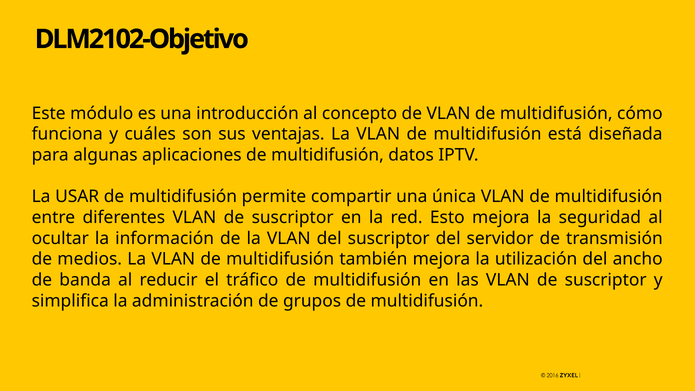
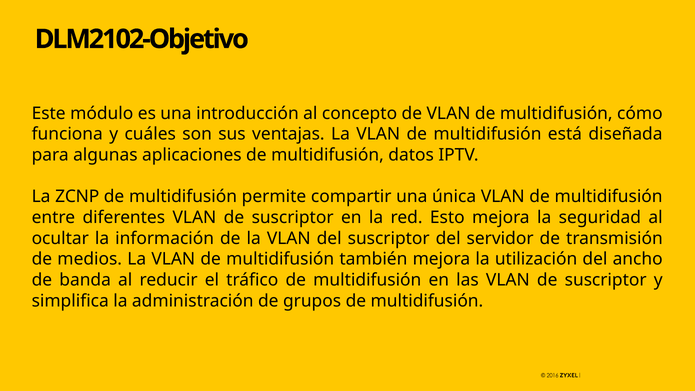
USAR: USAR -> ZCNP (77, 197)
